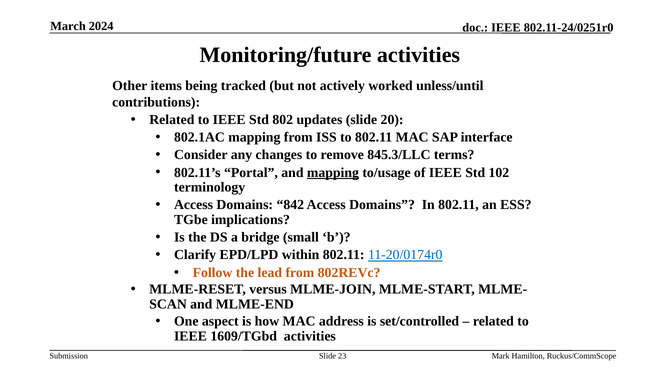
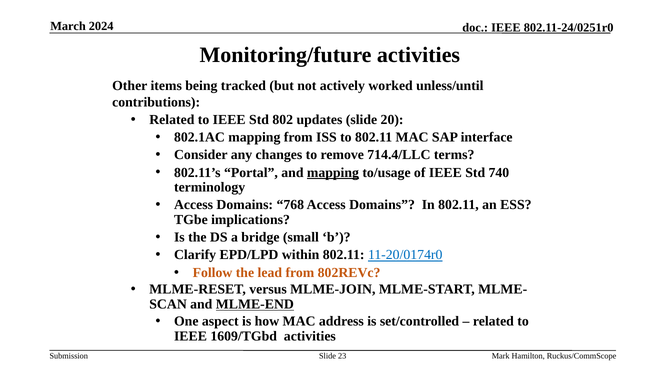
845.3/LLC: 845.3/LLC -> 714.4/LLC (399, 155)
102: 102 -> 740 (499, 173)
842: 842 -> 768 (290, 205)
MLME-END underline: none -> present (255, 304)
